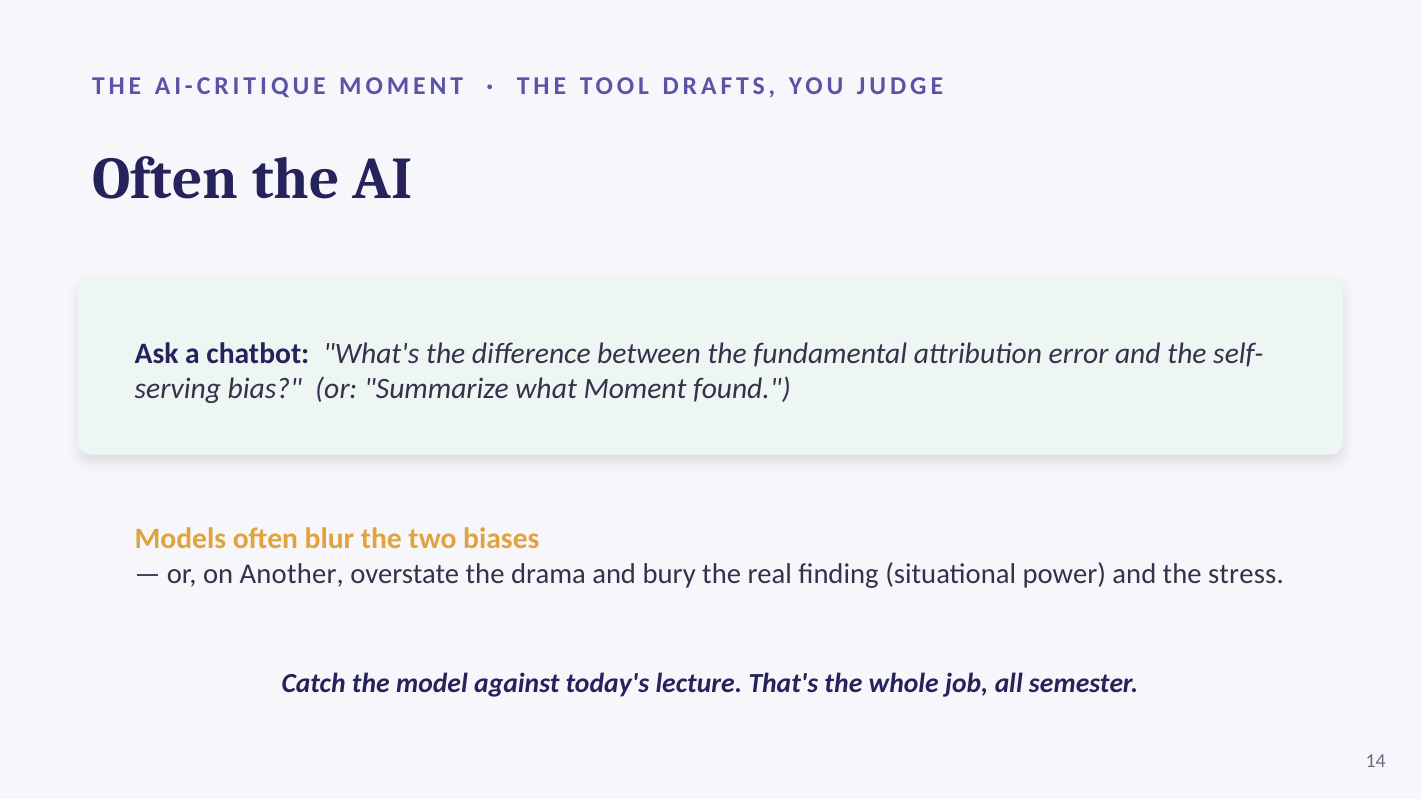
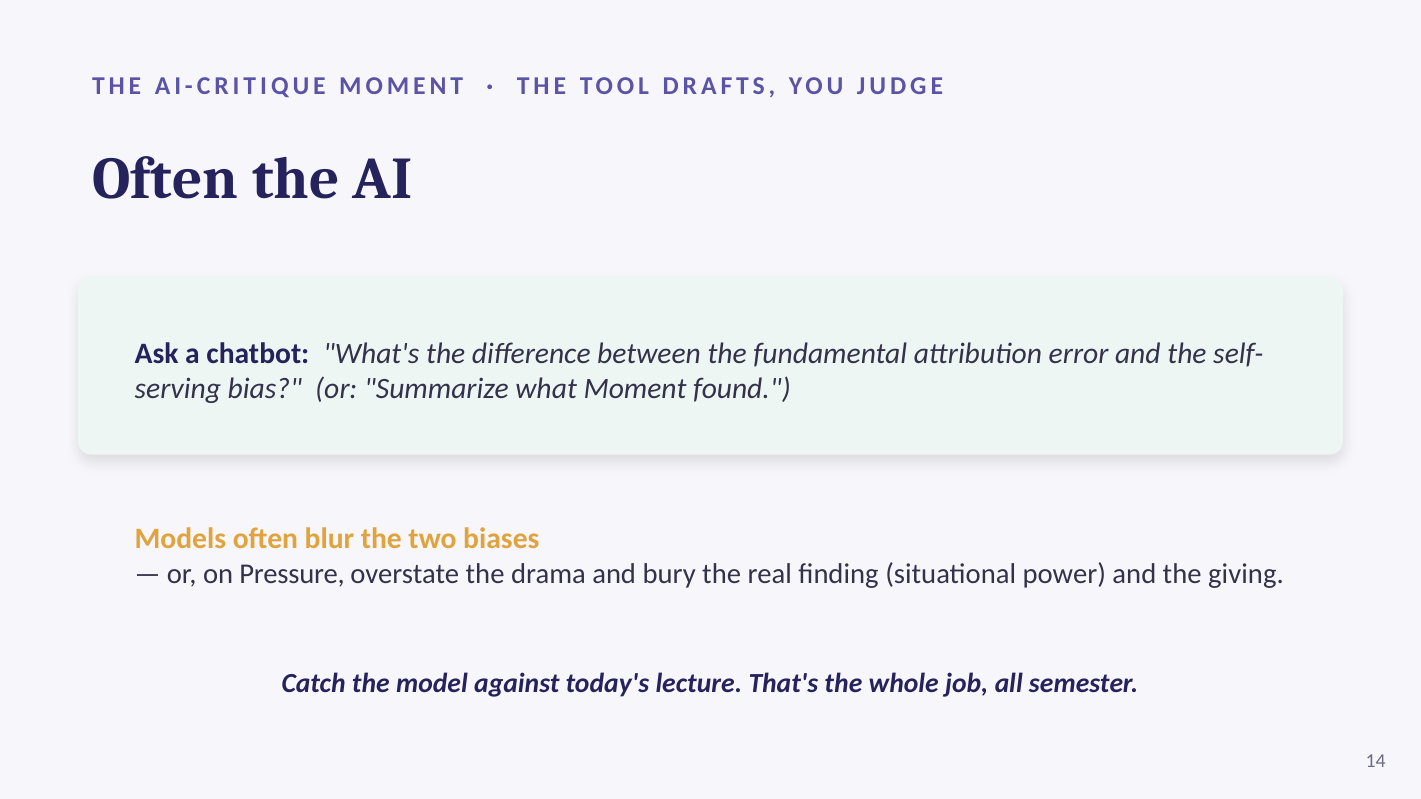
Another: Another -> Pressure (292, 574)
stress: stress -> giving (1246, 574)
